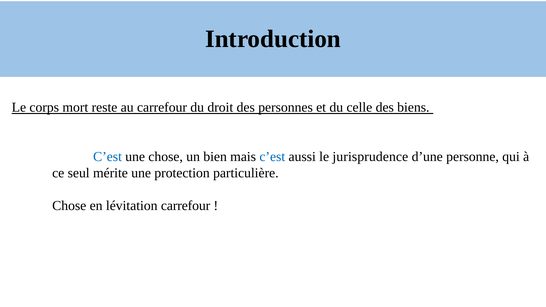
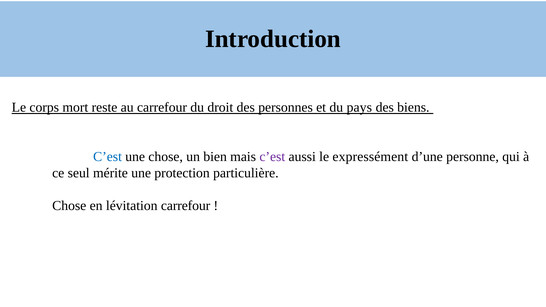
celle: celle -> pays (359, 108)
c’est colour: blue -> purple (272, 157)
jurisprudence: jurisprudence -> expressément (370, 157)
